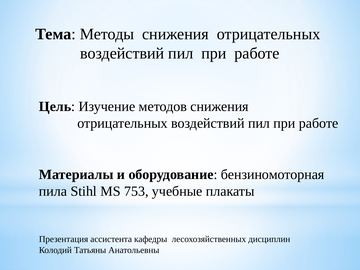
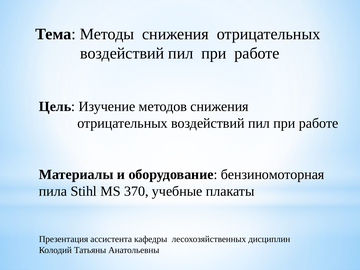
753: 753 -> 370 (136, 191)
